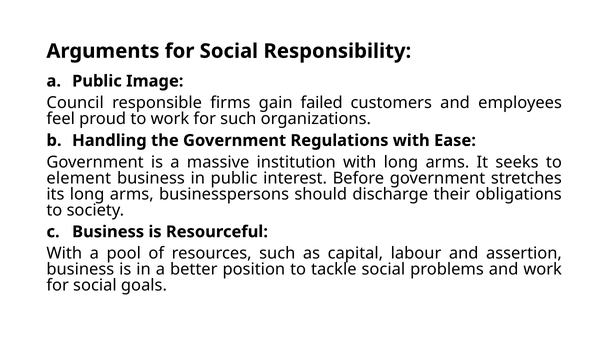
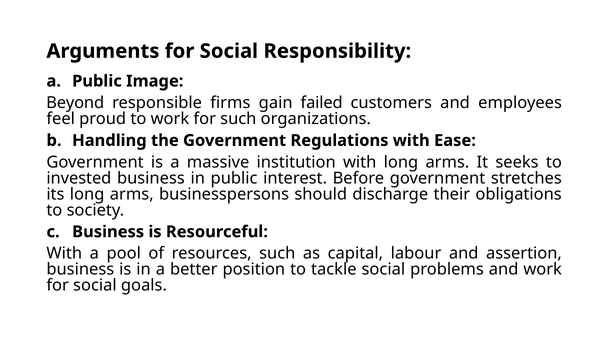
Council: Council -> Beyond (75, 103)
element: element -> invested (79, 178)
